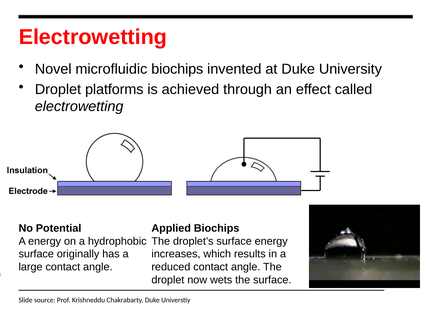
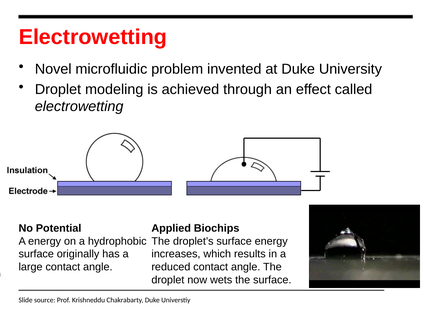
microfluidic biochips: biochips -> problem (177, 69)
platforms: platforms -> modeling (114, 89)
